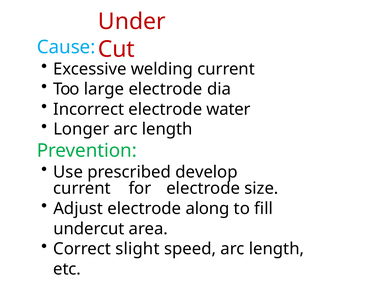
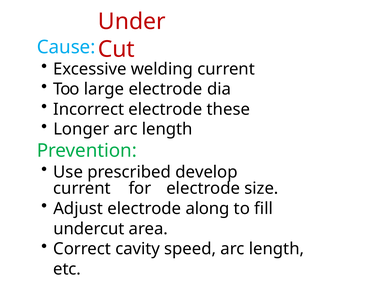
water: water -> these (228, 109)
slight: slight -> cavity (138, 249)
